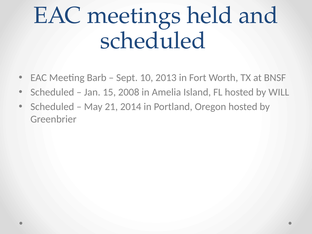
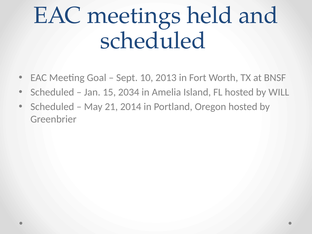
Barb: Barb -> Goal (97, 78)
2008: 2008 -> 2034 (129, 92)
